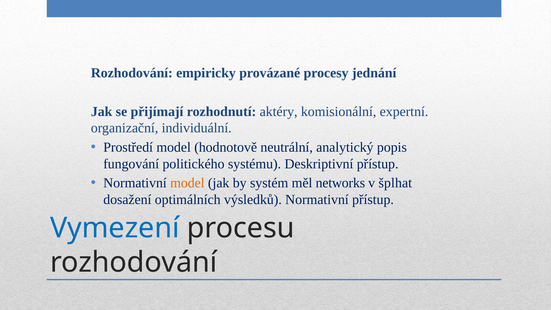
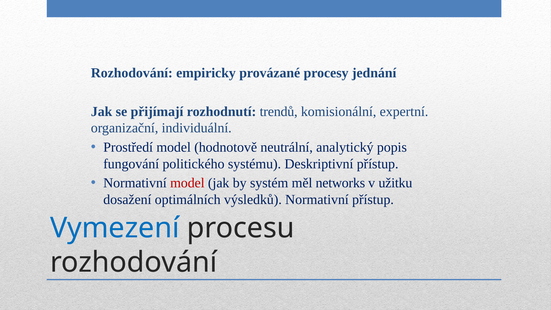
aktéry: aktéry -> trendů (279, 111)
model colour: orange -> red (187, 183)
šplhat: šplhat -> užitku (395, 183)
